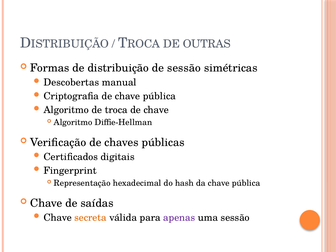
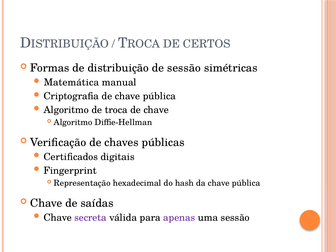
OUTRAS: OUTRAS -> CERTOS (207, 44)
Descobertas: Descobertas -> Matemática (71, 82)
secreta colour: orange -> purple (90, 218)
